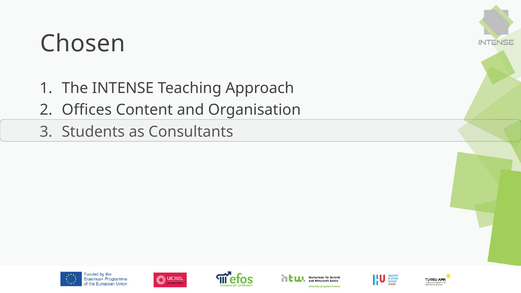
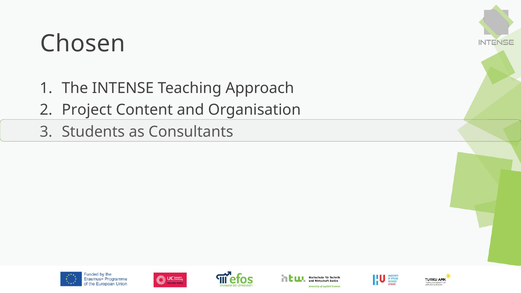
Offices: Offices -> Project (87, 110)
